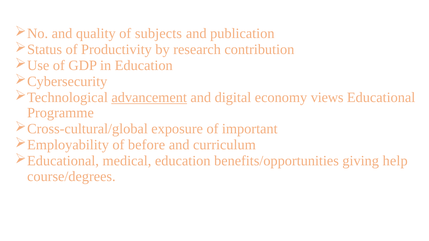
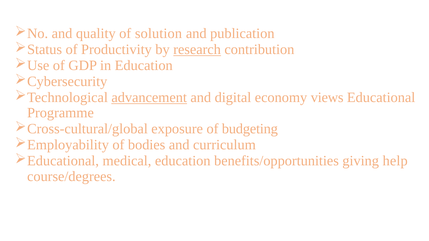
subjects: subjects -> solution (158, 34)
research underline: none -> present (197, 50)
important: important -> budgeting (250, 129)
before: before -> bodies (147, 145)
